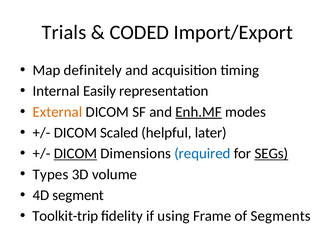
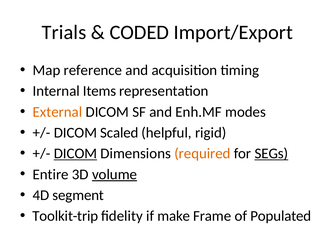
definitely: definitely -> reference (93, 70)
Easily: Easily -> Items (100, 91)
Enh.MF underline: present -> none (199, 112)
later: later -> rigid (211, 133)
required colour: blue -> orange (202, 154)
Types: Types -> Entire (51, 175)
volume underline: none -> present (115, 175)
using: using -> make (174, 216)
Segments: Segments -> Populated (281, 216)
